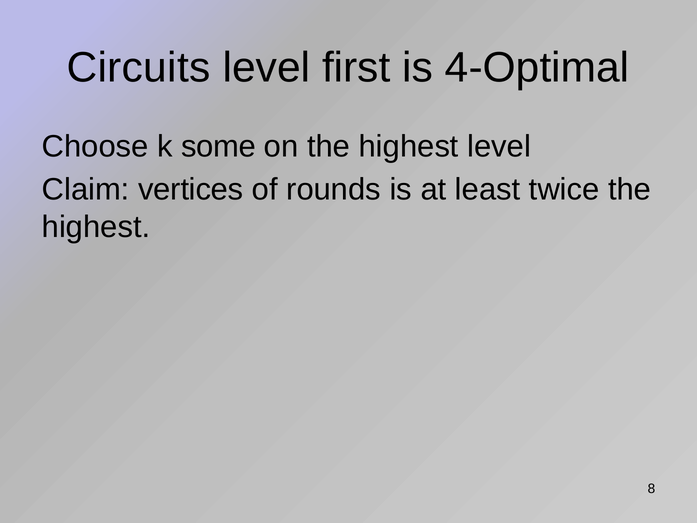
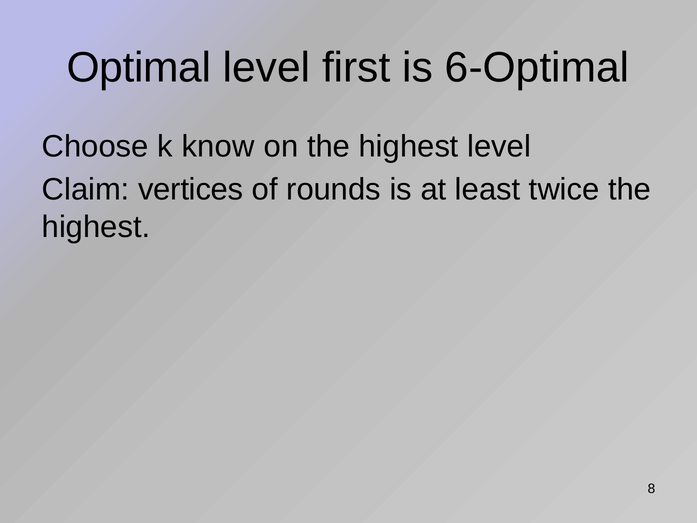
Circuits: Circuits -> Optimal (139, 67)
4-Optimal: 4-Optimal -> 6-Optimal (537, 67)
some: some -> know (218, 146)
